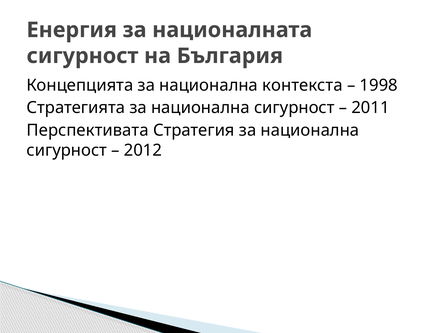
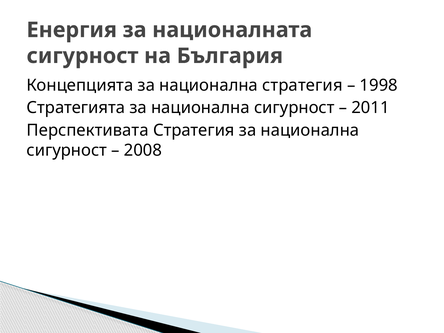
национална контекста: контекста -> стратегия (302, 85)
2012: 2012 -> 2008 (143, 150)
